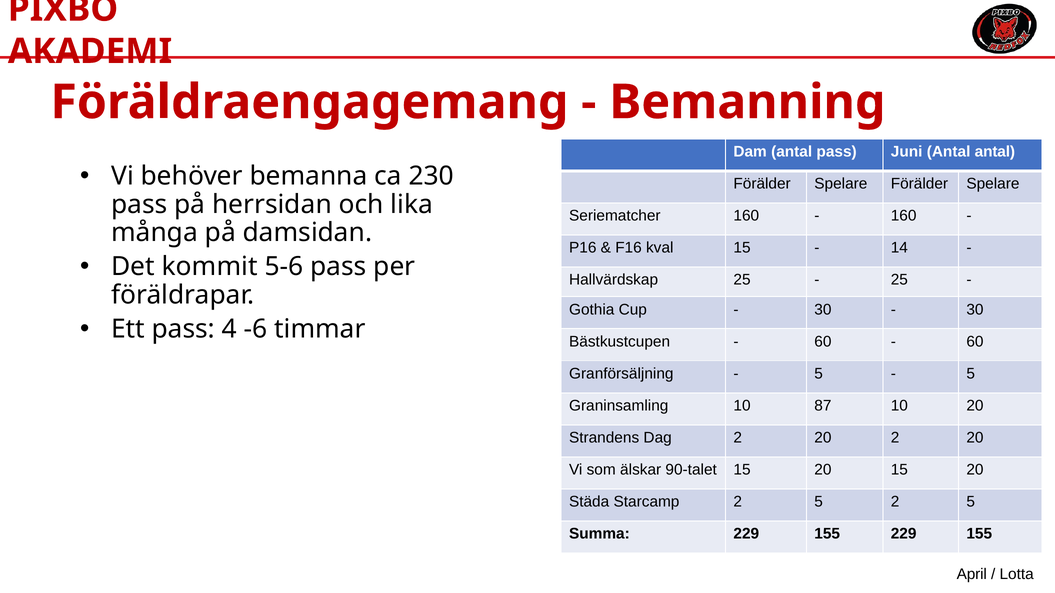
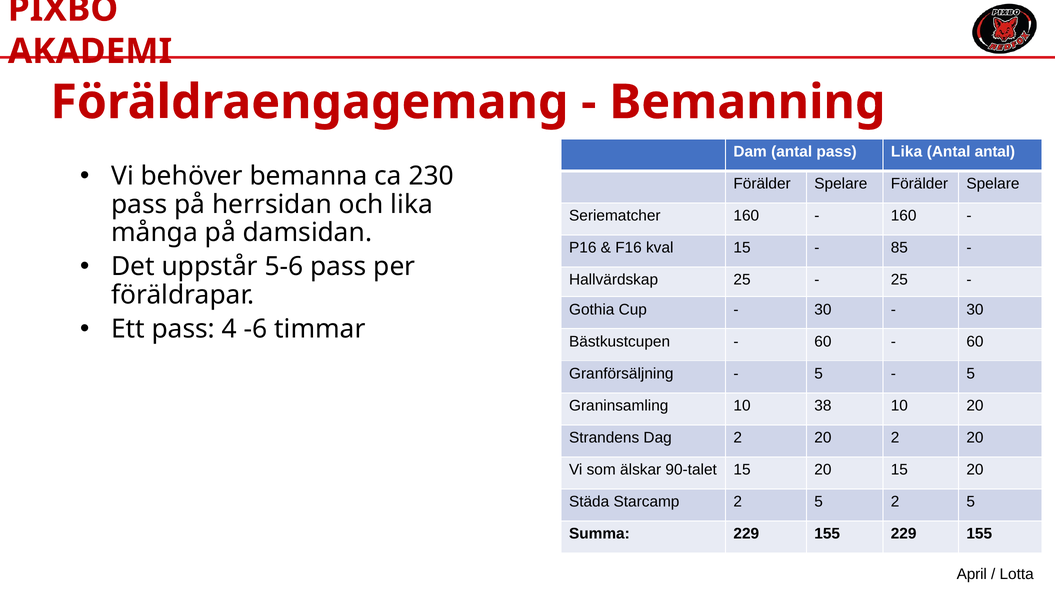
pass Juni: Juni -> Lika (907, 152)
14: 14 -> 85 (899, 248)
kommit: kommit -> uppstår (210, 267)
87: 87 -> 38 (823, 406)
